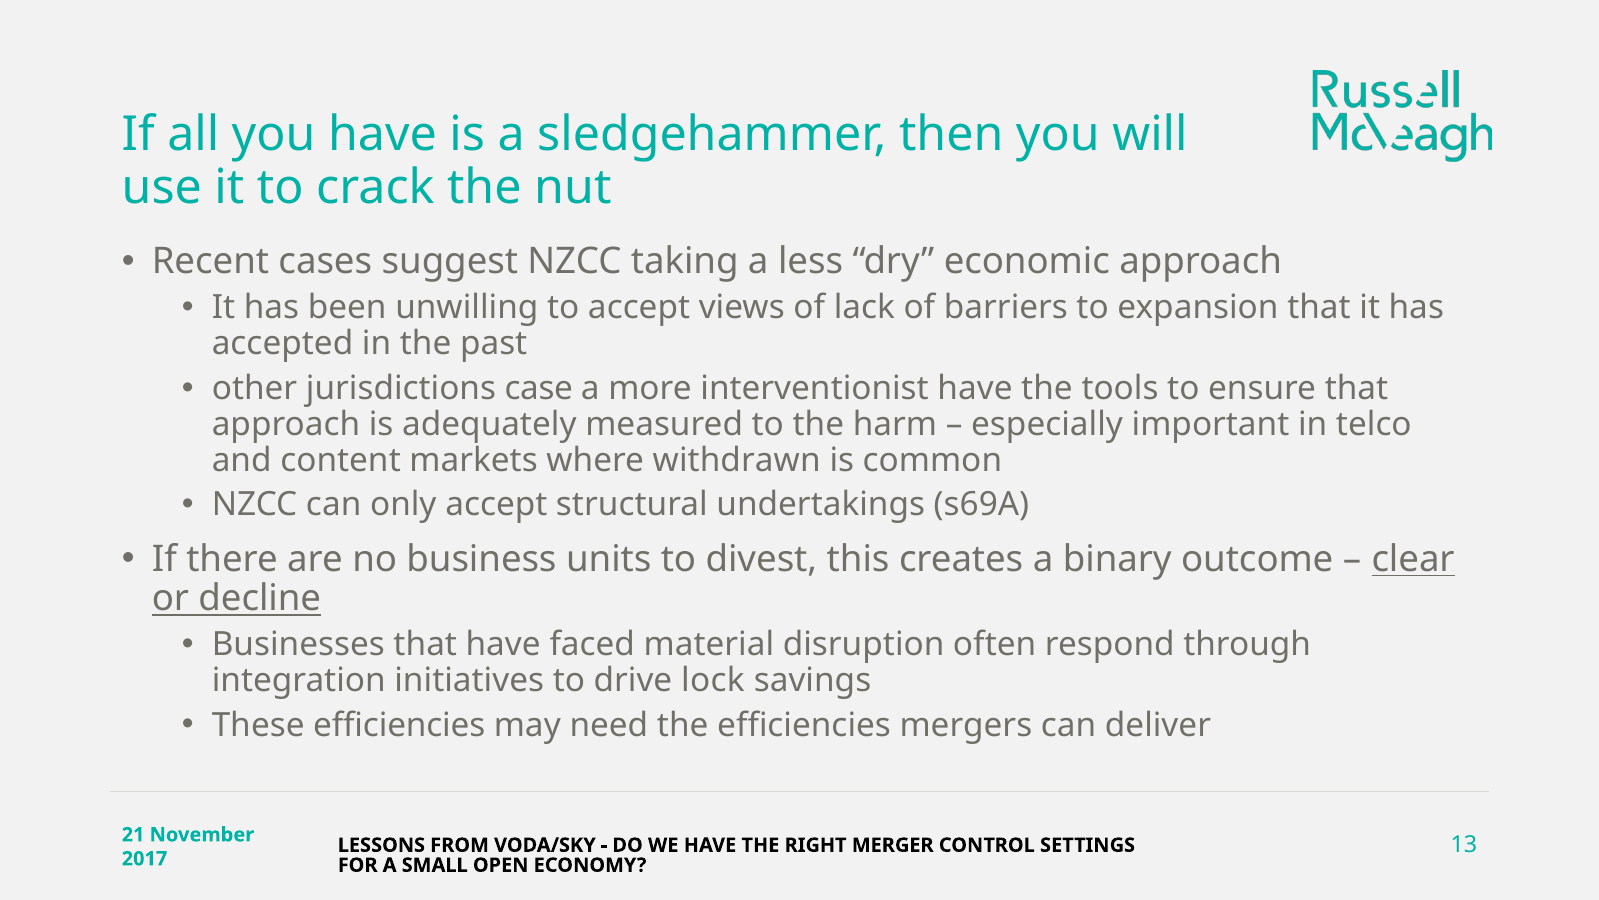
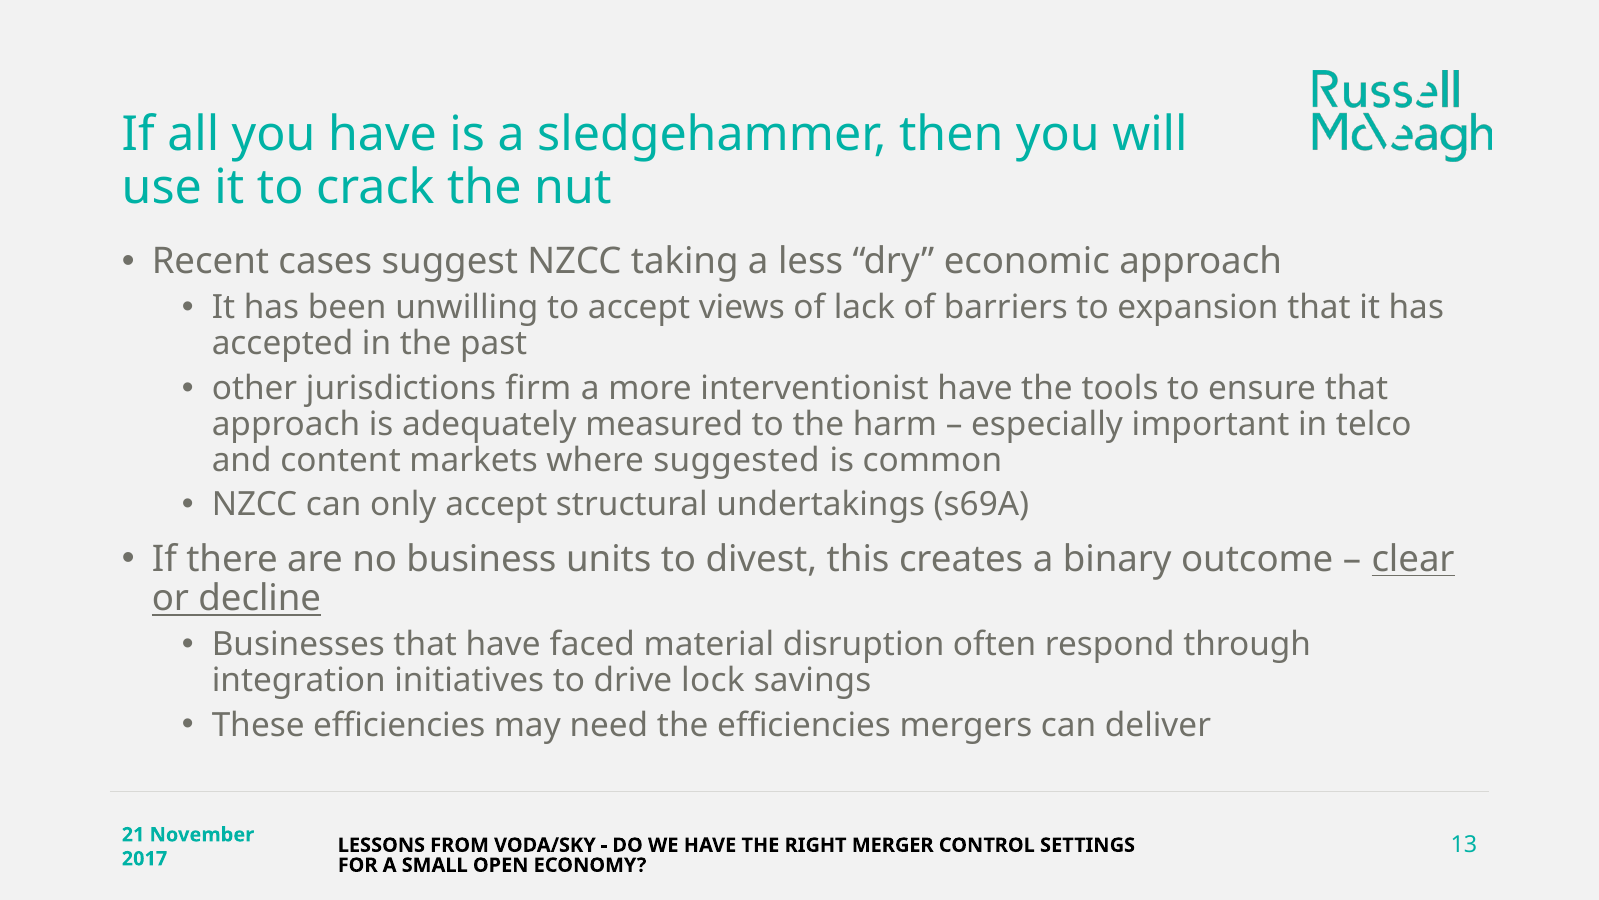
case: case -> firm (538, 388)
withdrawn: withdrawn -> suggested (737, 460)
